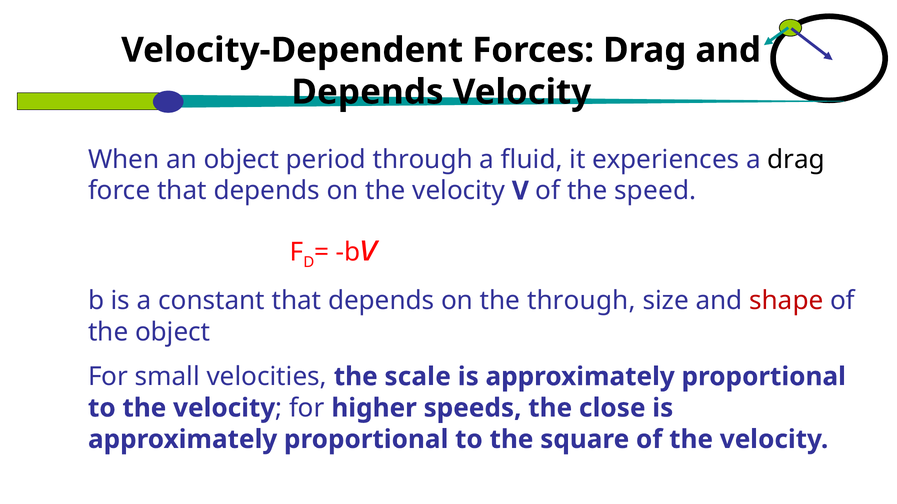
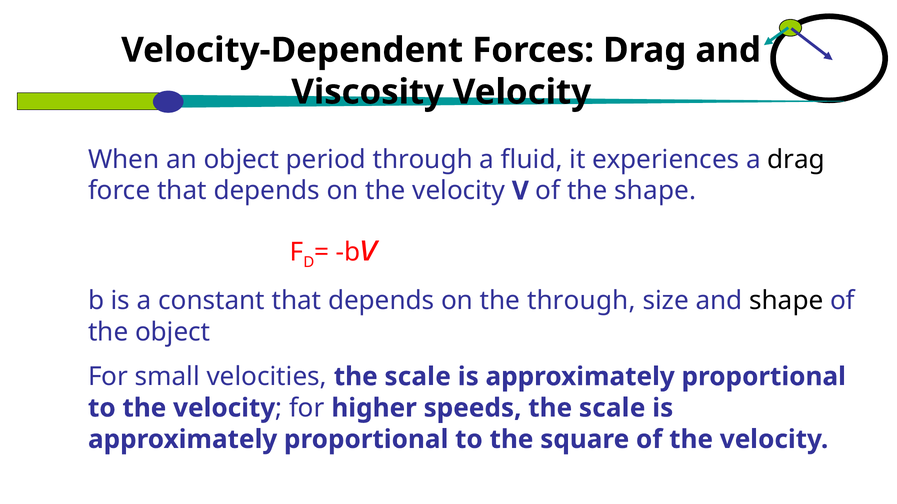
Depends: Depends -> Viscosity (368, 92)
the speed: speed -> shape (655, 191)
shape colour: red -> black (786, 301)
speeds the close: close -> scale (612, 408)
